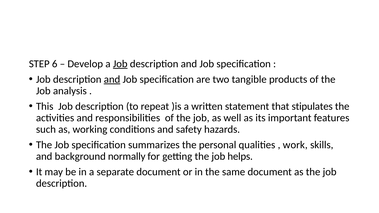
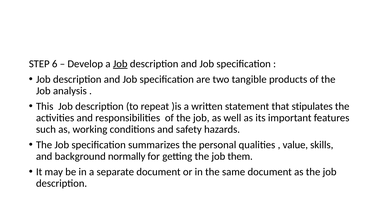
and underline: present -> none (112, 79)
work: work -> value (295, 145)
helps: helps -> them (240, 156)
